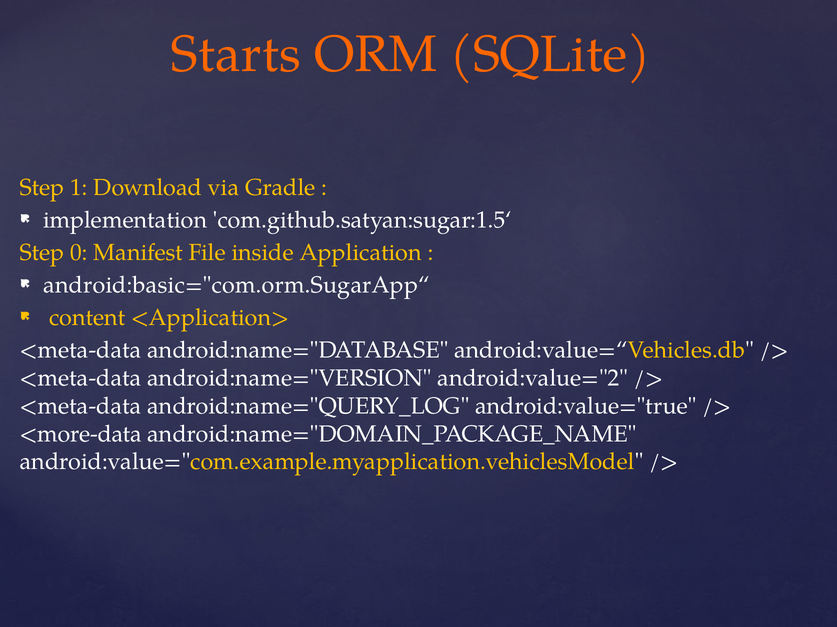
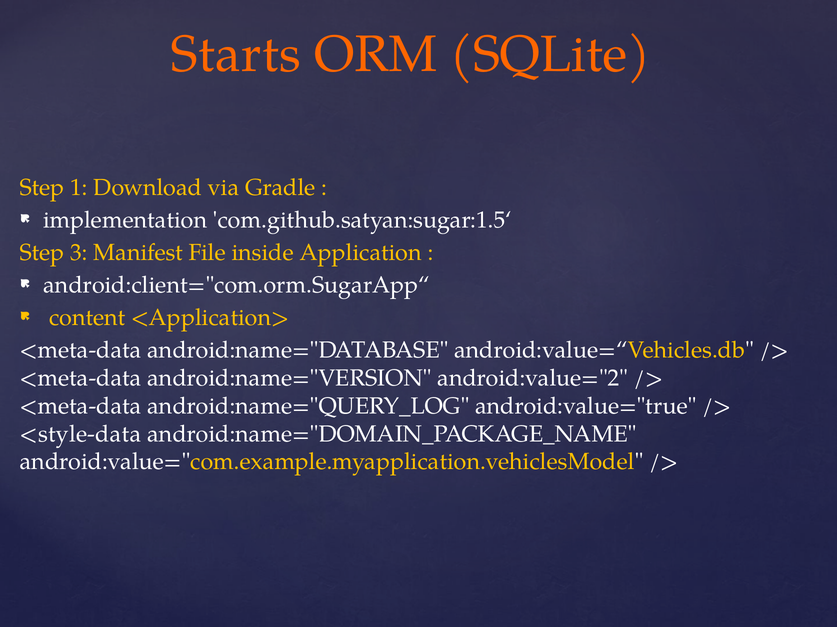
0: 0 -> 3 (79, 253)
android:basic="com.orm.SugarApp“: android:basic="com.orm.SugarApp“ -> android:client="com.orm.SugarApp“ (237, 286)
<more-data: <more-data -> <style-data (81, 434)
